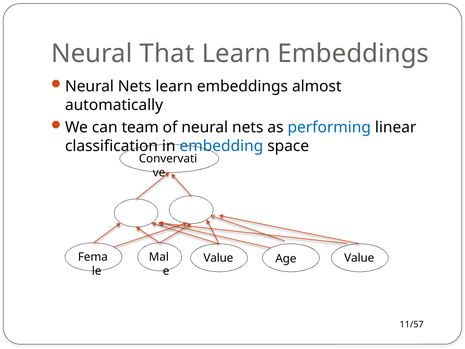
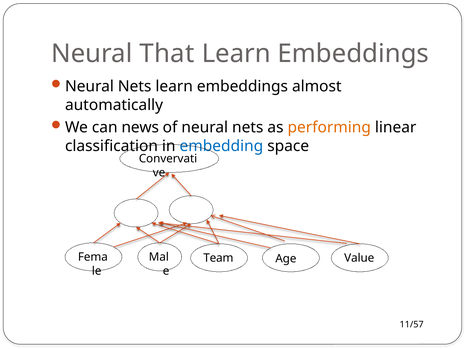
team: team -> news (140, 127)
performing colour: blue -> orange (329, 127)
Value: Value -> Team (218, 258)
